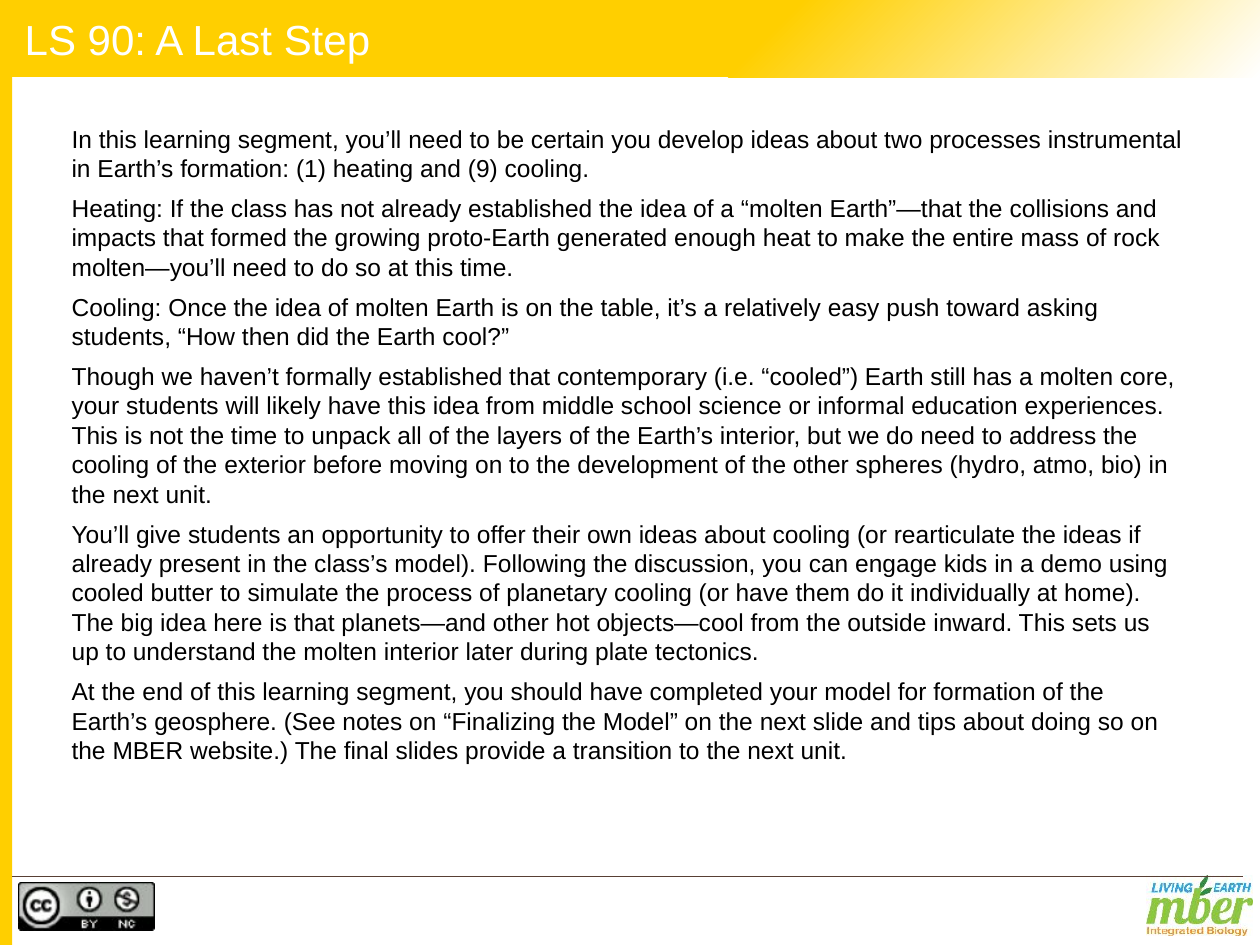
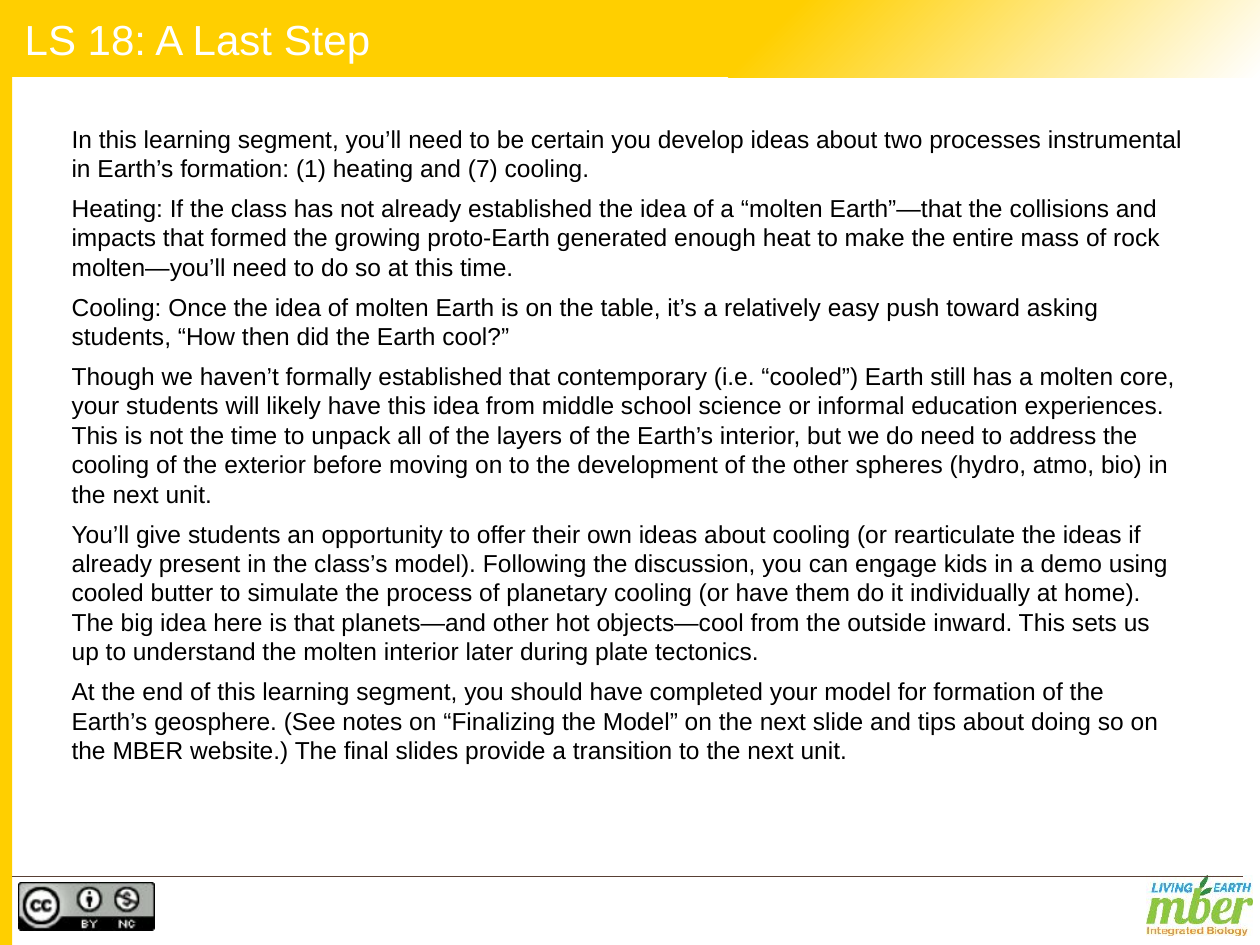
90: 90 -> 18 (117, 42)
9: 9 -> 7 (483, 169)
